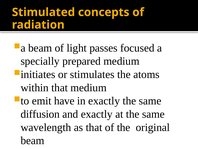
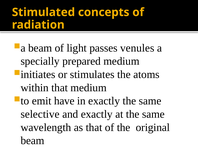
focused: focused -> venules (137, 48)
diffusion: diffusion -> selective (40, 114)
